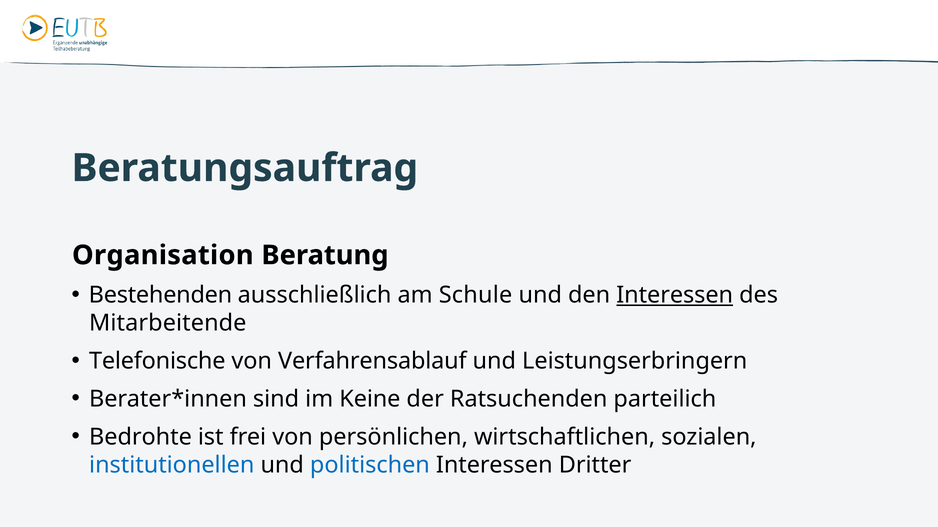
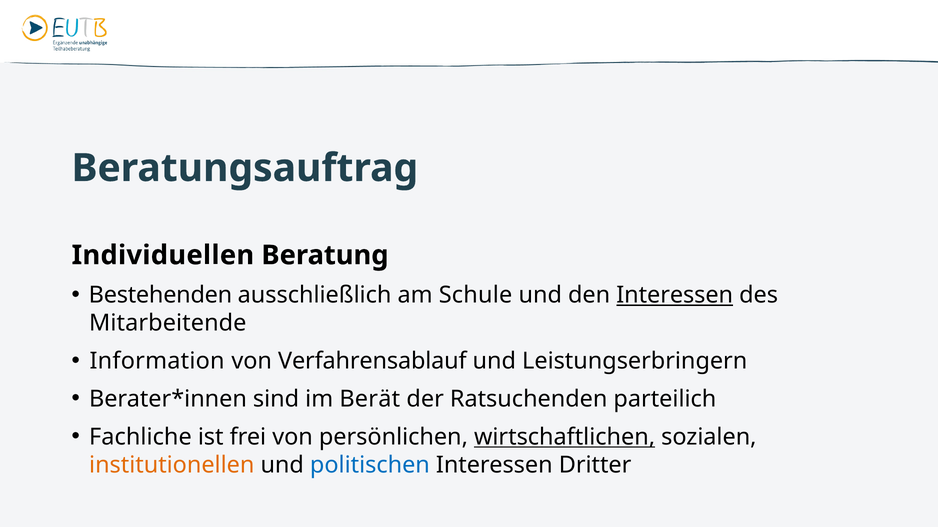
Organisation: Organisation -> Individuellen (163, 256)
Telefonische: Telefonische -> Information (157, 362)
Keine: Keine -> Berät (370, 399)
Bedrohte: Bedrohte -> Fachliche (140, 437)
wirtschaftlichen underline: none -> present (565, 437)
institutionellen colour: blue -> orange (172, 466)
